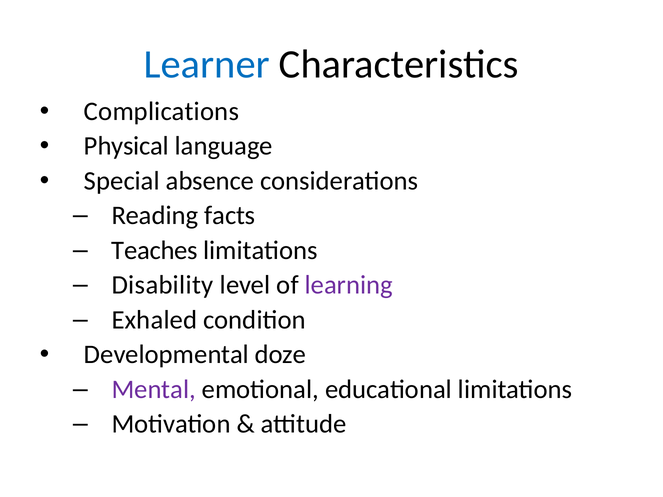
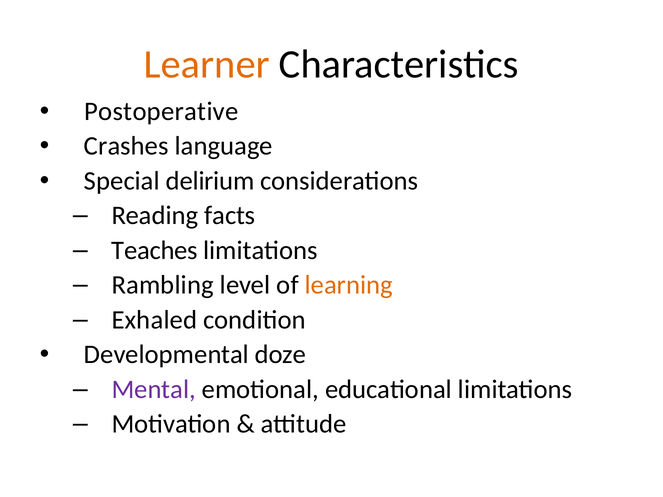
Learner colour: blue -> orange (207, 64)
Complications: Complications -> Postoperative (161, 111)
Physical: Physical -> Crashes (126, 146)
absence: absence -> delirium (210, 181)
Disability: Disability -> Rambling (163, 285)
learning colour: purple -> orange (349, 285)
